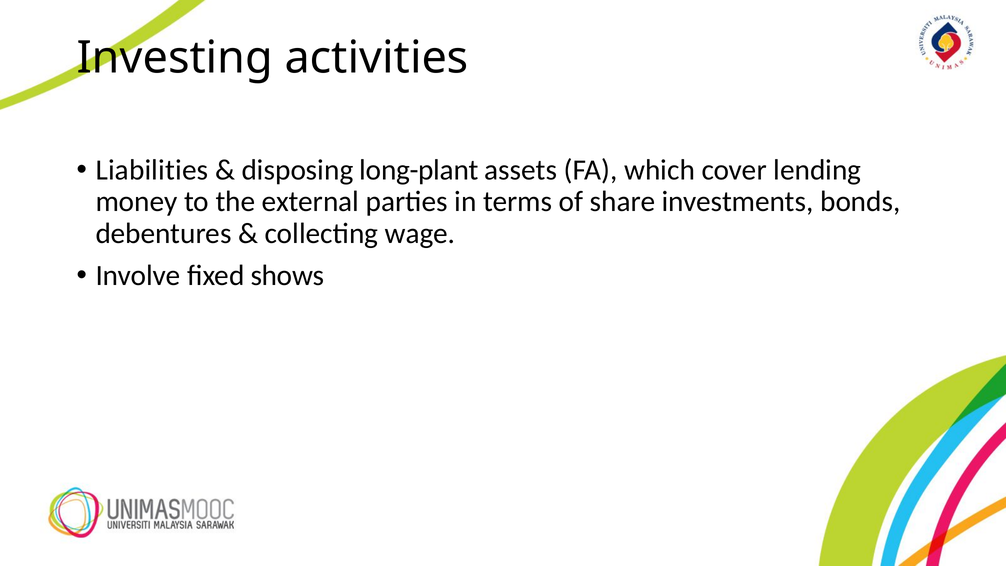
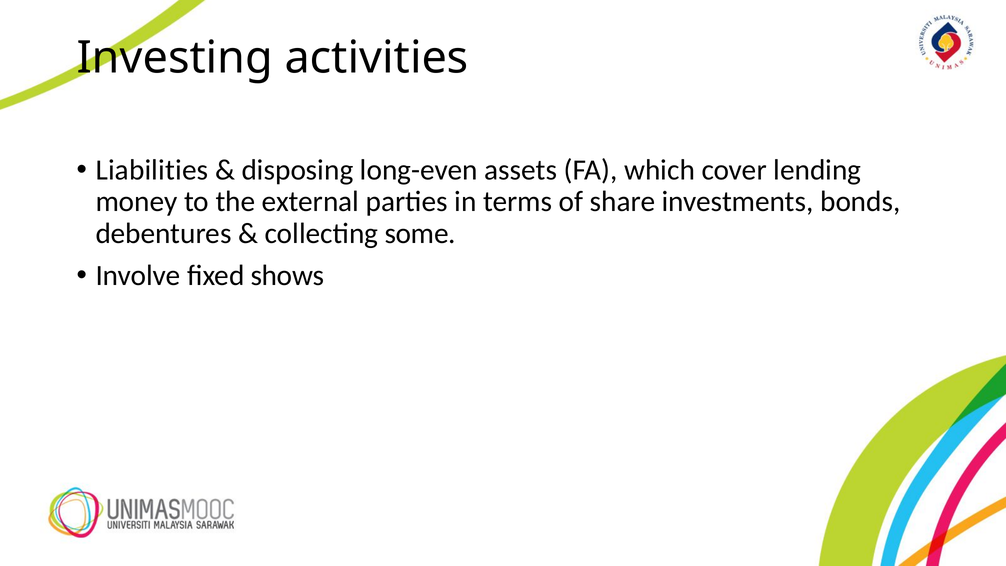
long-plant: long-plant -> long-even (419, 170)
wage: wage -> some (420, 233)
